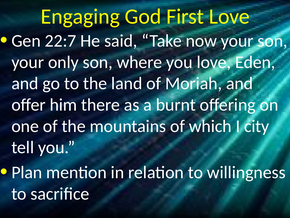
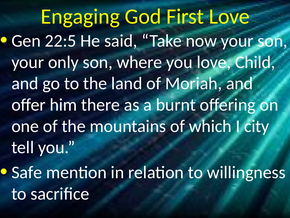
22:7: 22:7 -> 22:5 (61, 41)
Eden: Eden -> Child (255, 62)
Plan: Plan -> Safe (27, 172)
